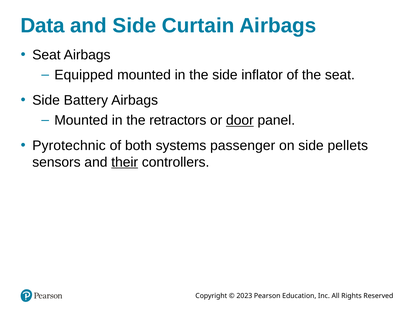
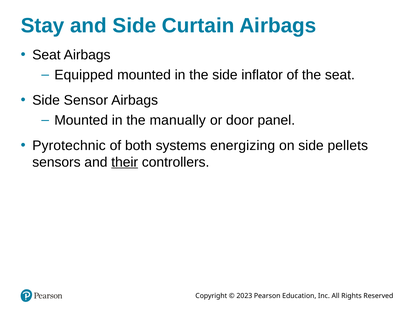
Data: Data -> Stay (43, 25)
Battery: Battery -> Sensor (86, 100)
retractors: retractors -> manually (178, 120)
door underline: present -> none (240, 120)
passenger: passenger -> energizing (243, 145)
